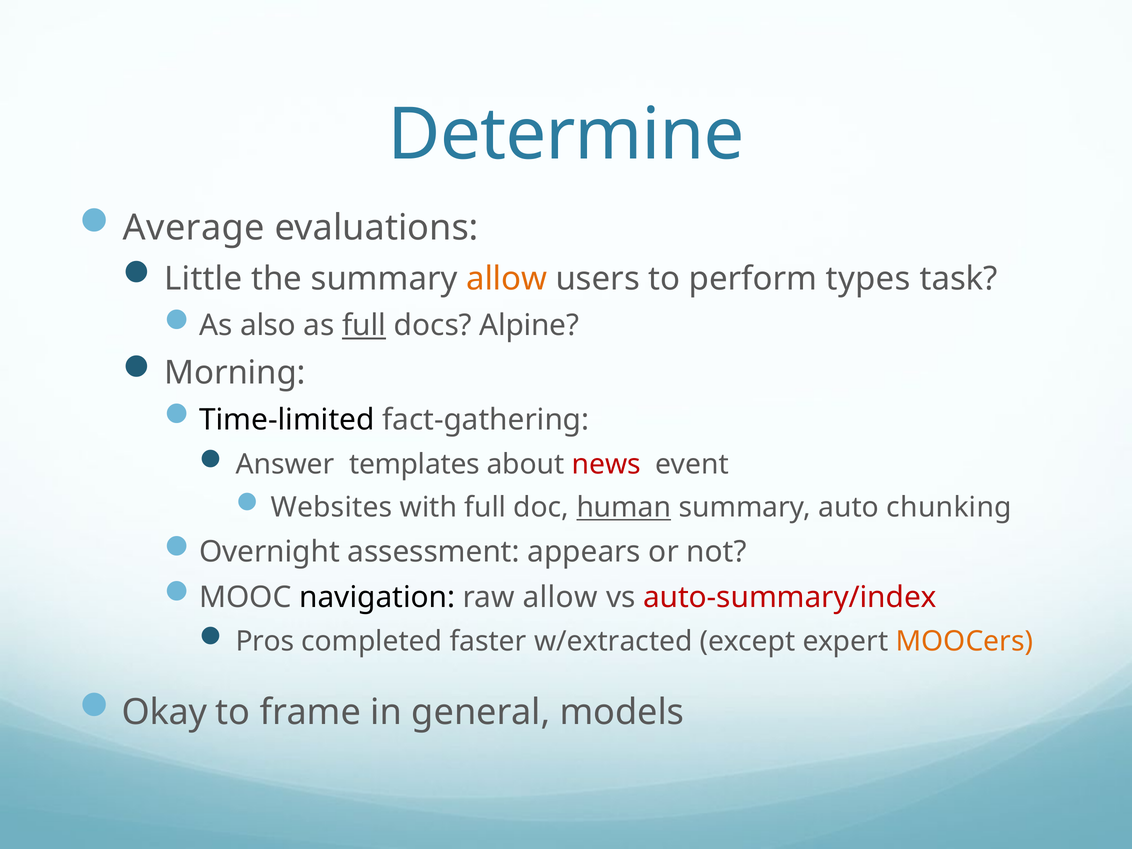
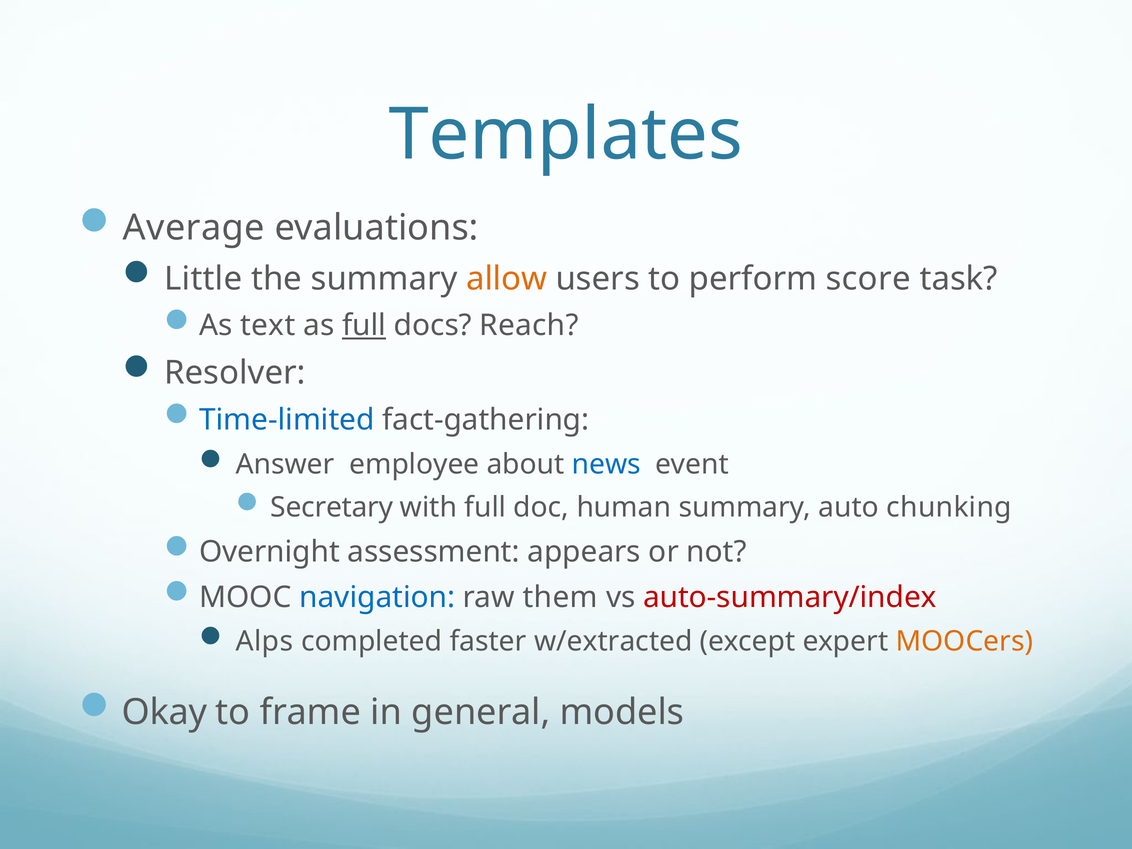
Determine: Determine -> Templates (566, 135)
types: types -> score (868, 279)
also: also -> text (268, 326)
Alpine: Alpine -> Reach (529, 326)
Morning: Morning -> Resolver (235, 373)
Time-limited colour: black -> blue (287, 420)
templates: templates -> employee (414, 464)
news colour: red -> blue (606, 464)
Websites: Websites -> Secretary (332, 508)
human underline: present -> none (624, 508)
navigation colour: black -> blue (377, 597)
raw allow: allow -> them (560, 597)
Pros: Pros -> Alps (265, 642)
